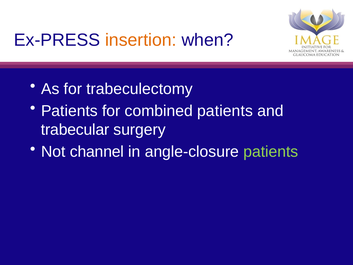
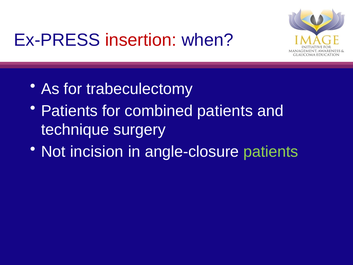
insertion colour: orange -> red (141, 40)
trabecular: trabecular -> technique (75, 130)
channel: channel -> incision (97, 152)
